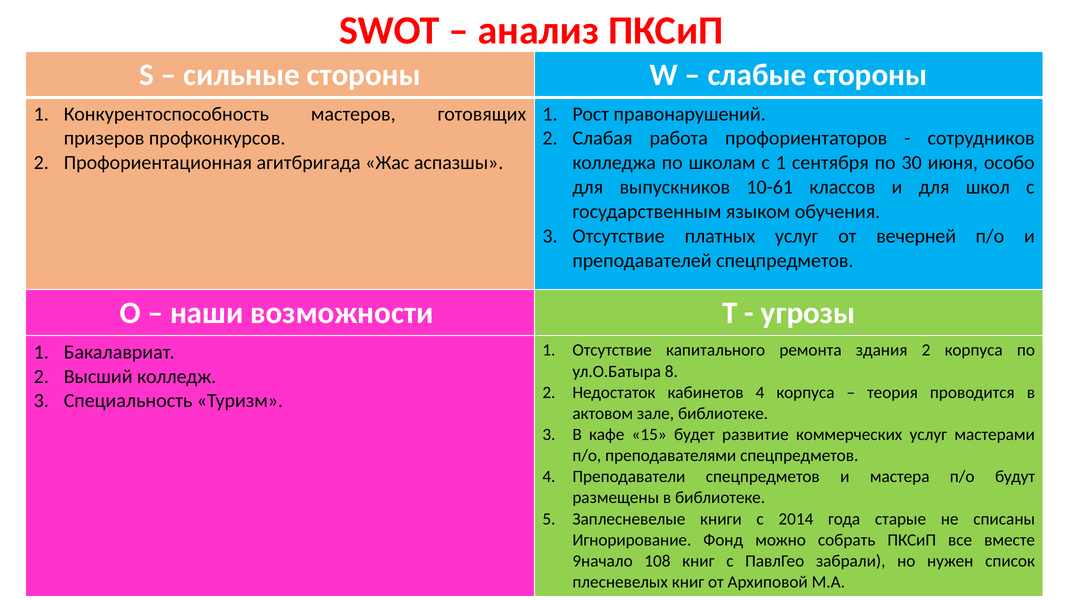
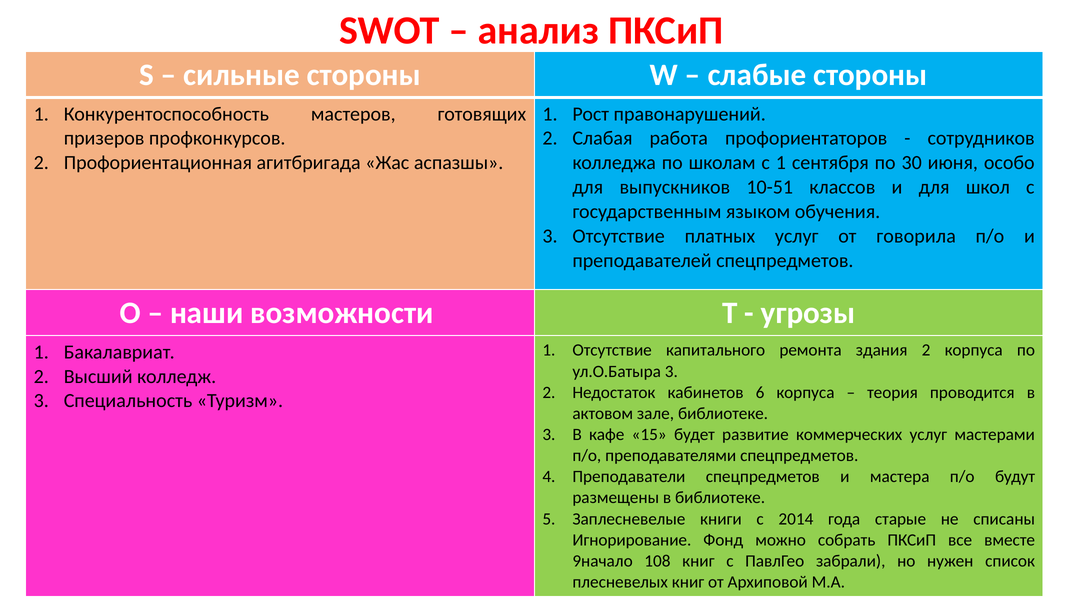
10-61: 10-61 -> 10-51 (770, 187)
вечерней: вечерней -> говорила (916, 236)
ул.О.Батыра 8: 8 -> 3 (671, 371)
кабинетов 4: 4 -> 6 (760, 393)
